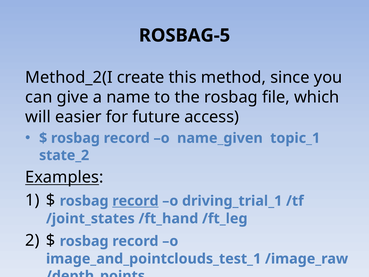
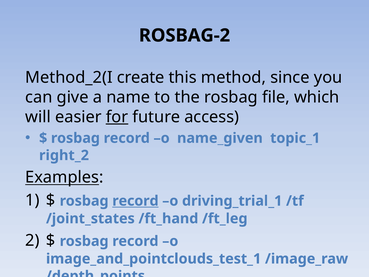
ROSBAG-5: ROSBAG-5 -> ROSBAG-2 (184, 35)
for underline: none -> present (117, 117)
state_2: state_2 -> right_2 (64, 155)
